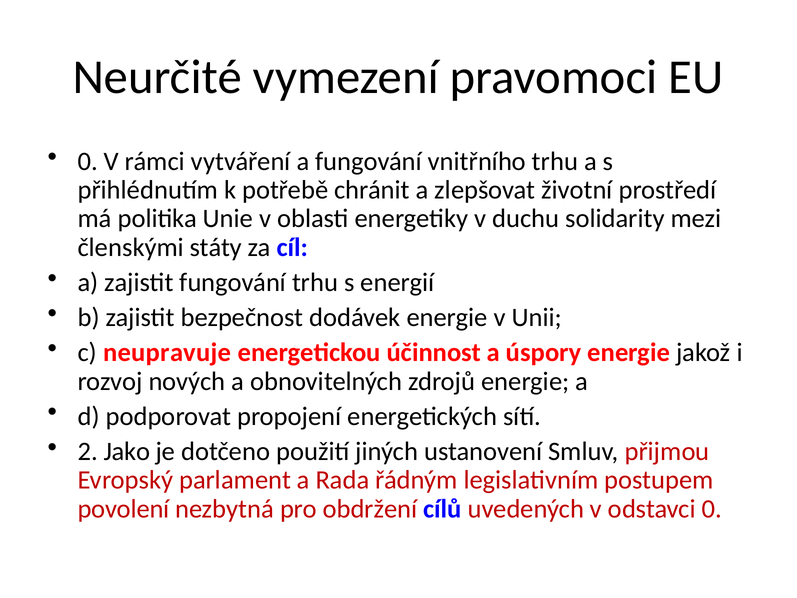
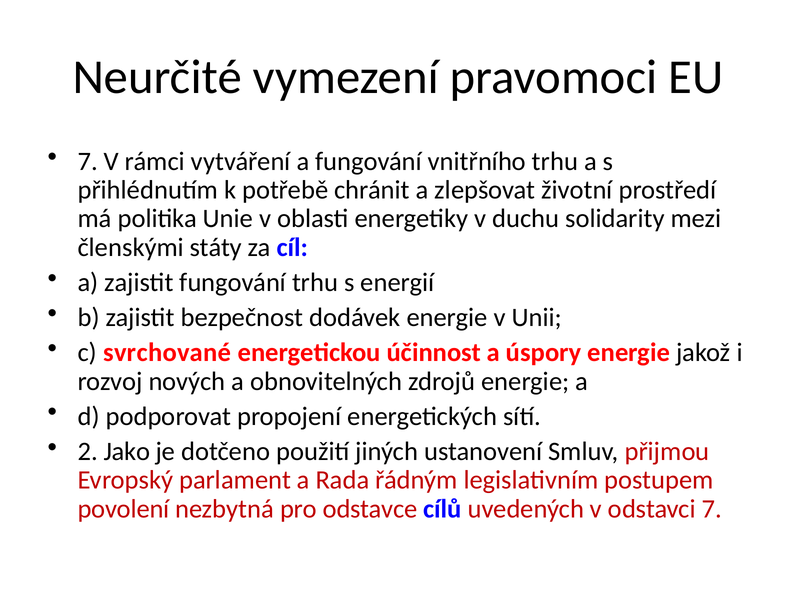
0: 0 -> 7 (88, 161)
neupravuje: neupravuje -> svrchované (167, 352)
obdržení: obdržení -> odstavce (370, 509)
odstavci 0: 0 -> 7 (712, 509)
